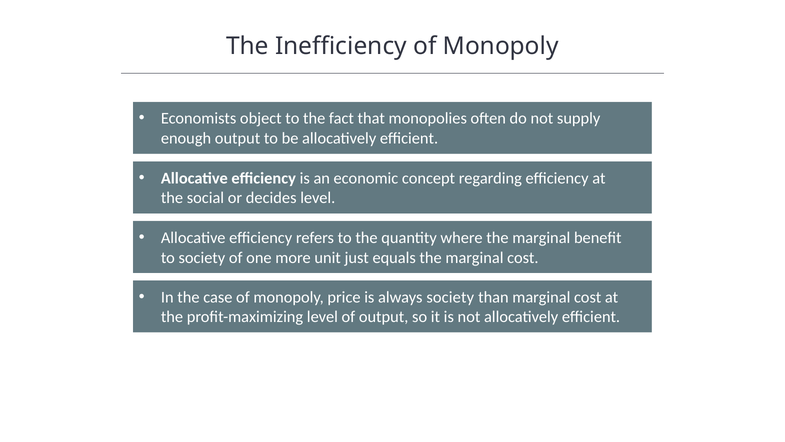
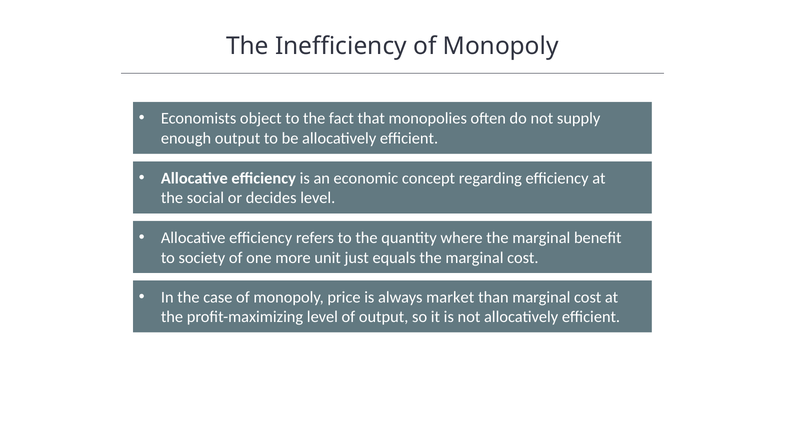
always society: society -> market (450, 297)
